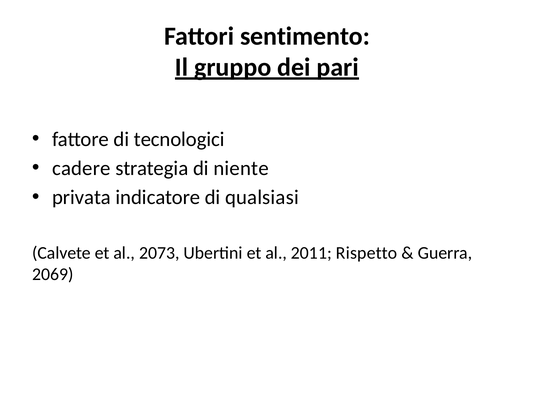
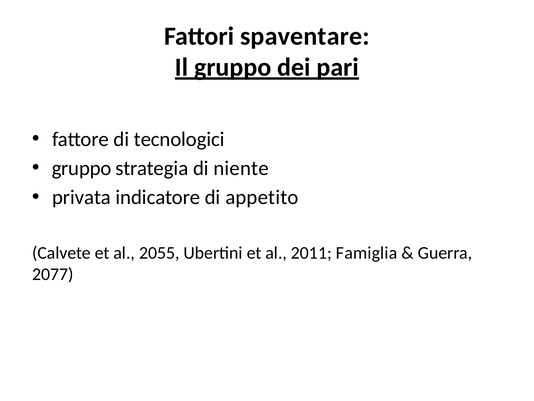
sentimento: sentimento -> spaventare (305, 36)
cadere: cadere -> gruppo (82, 168)
qualsiasi: qualsiasi -> appetito (262, 197)
2073: 2073 -> 2055 (159, 253)
Rispetto: Rispetto -> Famiglia (367, 253)
2069: 2069 -> 2077 (53, 274)
